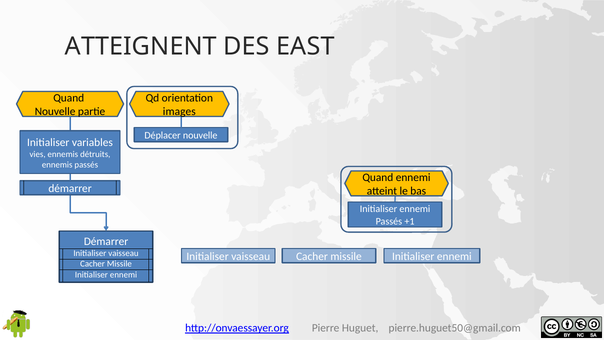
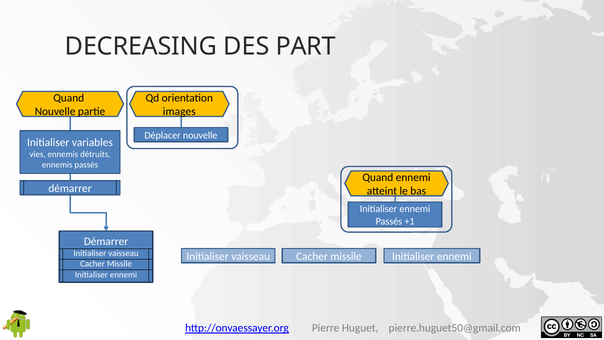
ATTEIGNENT: ATTEIGNENT -> DECREASING (141, 46)
EAST: EAST -> PART (306, 46)
